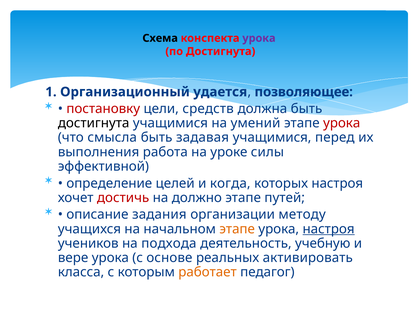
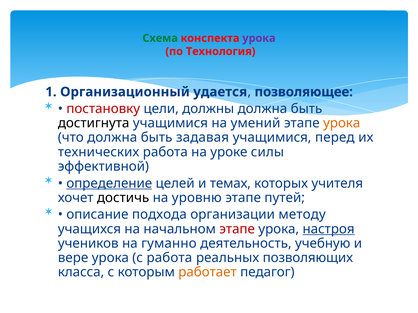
Схема colour: black -> green (160, 38)
по Достигнута: Достигнута -> Технология (221, 51)
средств: средств -> должны (208, 109)
урока colour: red -> orange (342, 123)
что смысла: смысла -> должна (112, 138)
выполнения: выполнения -> технических (99, 152)
определение underline: none -> present (109, 184)
когда: когда -> темах (230, 184)
которых настроя: настроя -> учителя (337, 184)
достичь colour: red -> black (123, 198)
должно: должно -> уровню (197, 198)
задания: задания -> подхода (159, 215)
этапе colour: orange -> red (237, 229)
подхода: подхода -> гуманно (169, 244)
с основе: основе -> работа (169, 258)
активировать: активировать -> позволяющих (308, 258)
